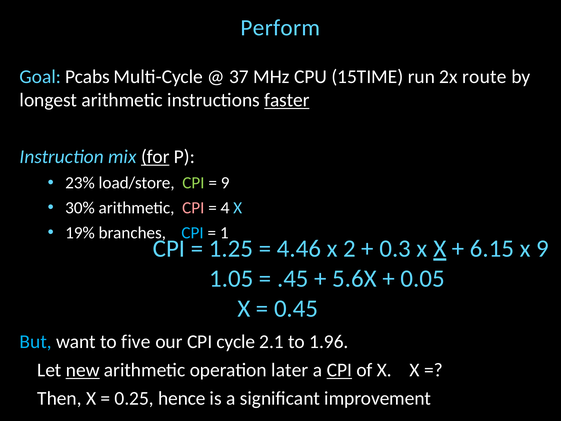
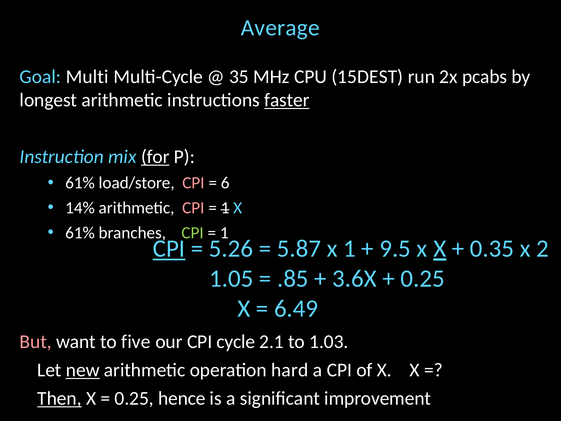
Perform: Perform -> Average (280, 28)
Pcabs: Pcabs -> Multi (87, 77)
37: 37 -> 35 (239, 77)
15TIME: 15TIME -> 15DEST (367, 77)
route: route -> pcabs (485, 77)
23%: 23% -> 61% (80, 183)
CPI colour: light green -> pink (193, 183)
9: 9 -> 6 (225, 183)
30%: 30% -> 14% (80, 208)
4: 4 -> 1 (225, 208)
19%: 19% -> 61% (80, 233)
CPI colour: light blue -> light green (193, 233)
CPI underline: none -> present (169, 249)
1.25: 1.25 -> 5.26 (231, 249)
4.46: 4.46 -> 5.87 (299, 249)
x 2: 2 -> 1 (349, 249)
0.3: 0.3 -> 9.5 (395, 249)
6.15: 6.15 -> 0.35 (492, 249)
x 9: 9 -> 2 (543, 249)
.45: .45 -> .85 (293, 278)
5.6X: 5.6X -> 3.6X (355, 278)
0.05: 0.05 -> 0.25 (423, 278)
0.45: 0.45 -> 6.49 (296, 308)
But colour: light blue -> pink (36, 342)
1.96: 1.96 -> 1.03 (329, 342)
later: later -> hard (290, 370)
CPI underline: present -> none (339, 370)
Then underline: none -> present (59, 398)
